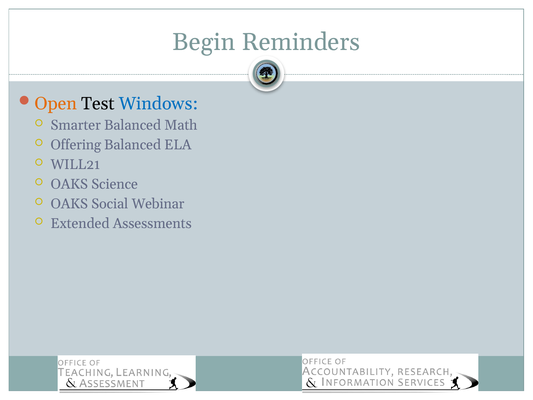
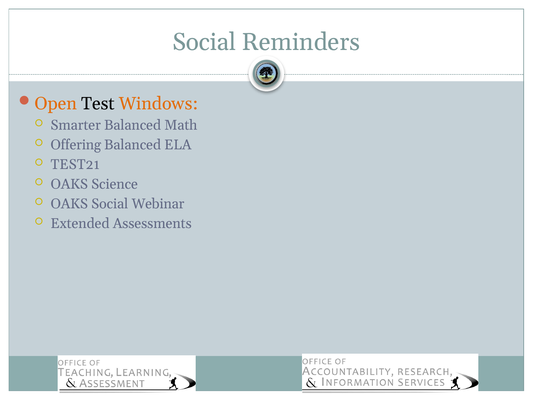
Begin: Begin -> Social (204, 42)
Windows colour: blue -> orange (158, 104)
WILL21: WILL21 -> TEST21 (75, 164)
